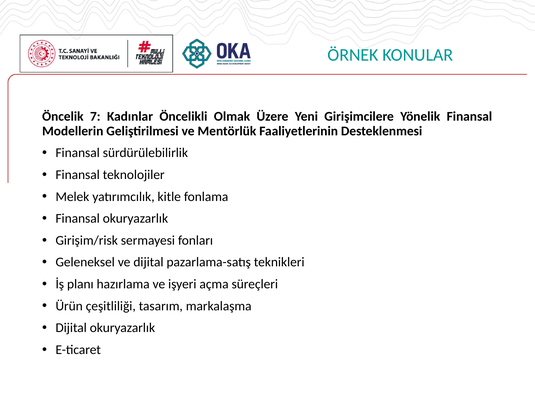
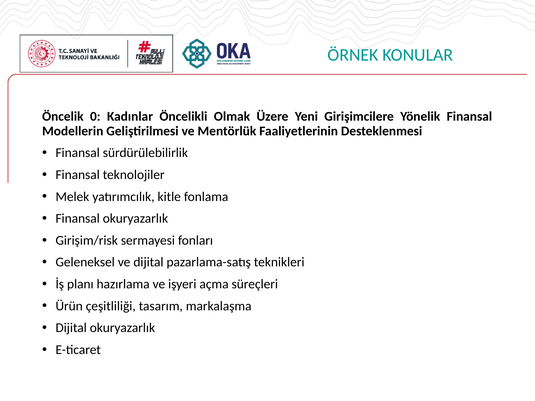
7: 7 -> 0 (95, 117)
